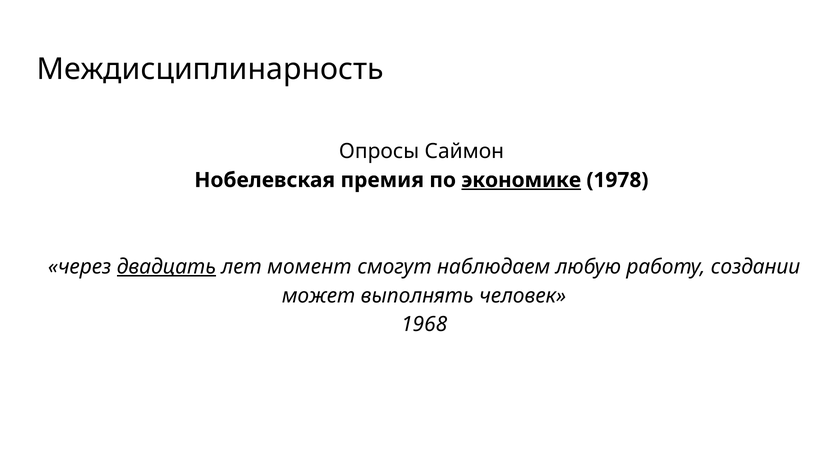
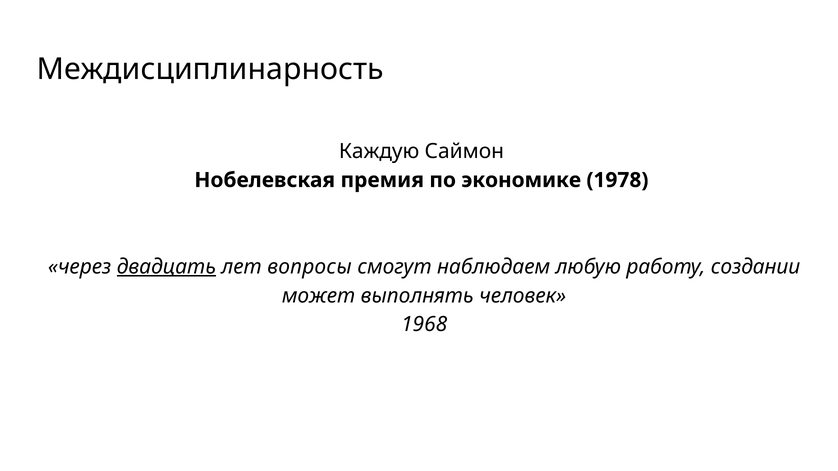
Опросы: Опросы -> Каждую (379, 151)
экономике underline: present -> none (521, 180)
момент: момент -> вопросы (309, 267)
